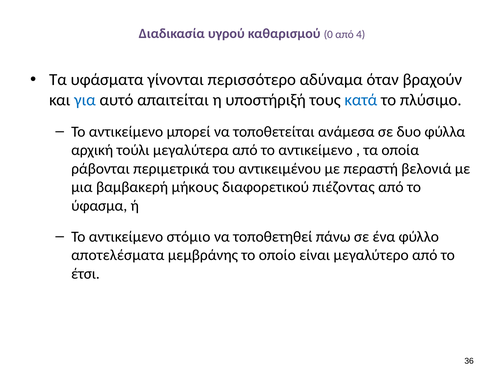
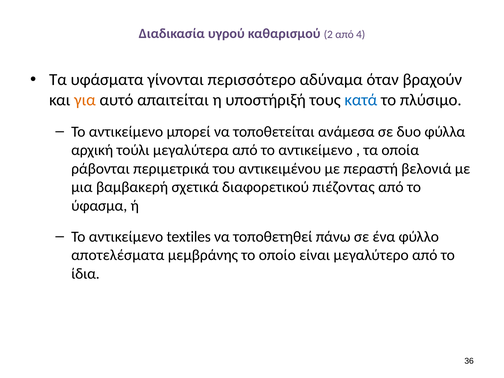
0: 0 -> 2 (328, 34)
για colour: blue -> orange (85, 100)
μήκους: μήκους -> σχετικά (195, 187)
στόμιο: στόμιο -> textiles (189, 237)
έτσι: έτσι -> ίδια (85, 274)
